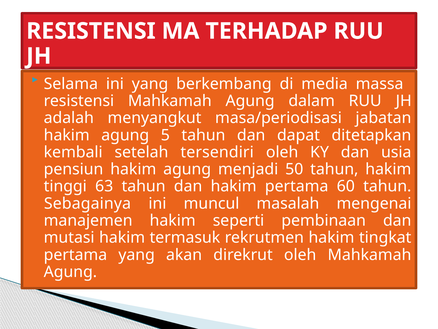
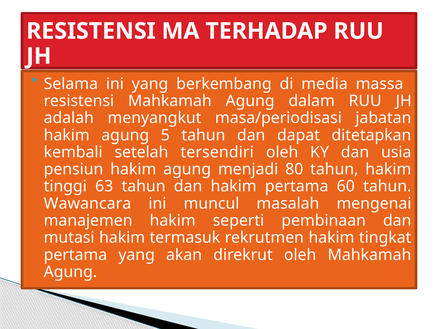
50: 50 -> 80 (294, 169)
Sebagainya: Sebagainya -> Wawancara (87, 203)
